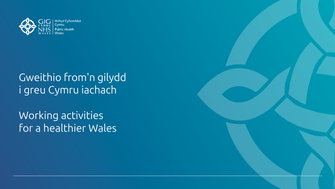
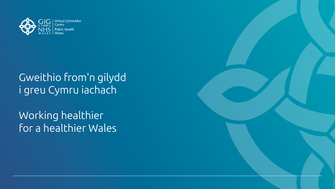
Working activities: activities -> healthier (82, 115)
